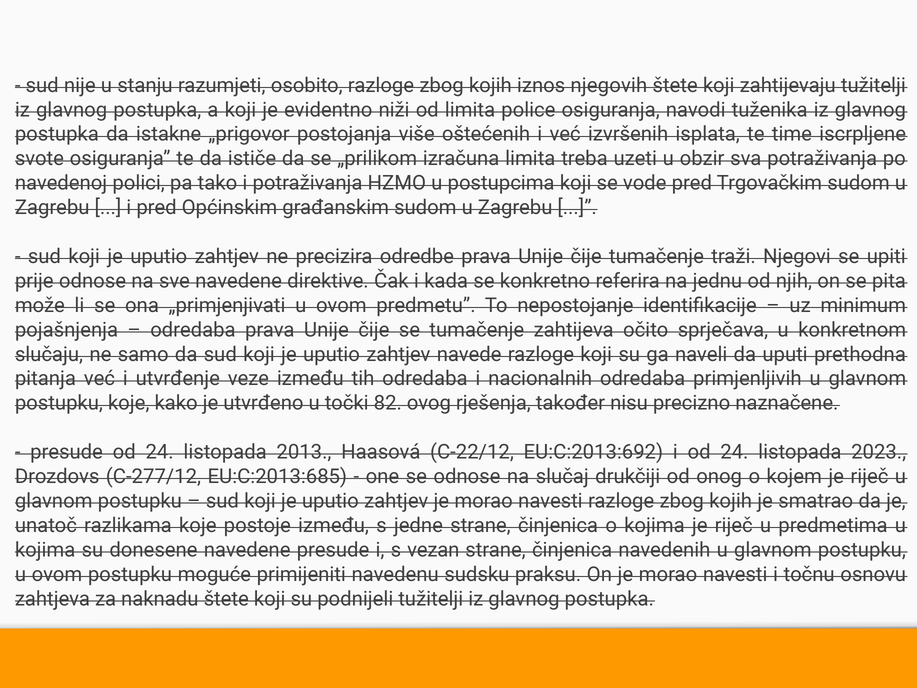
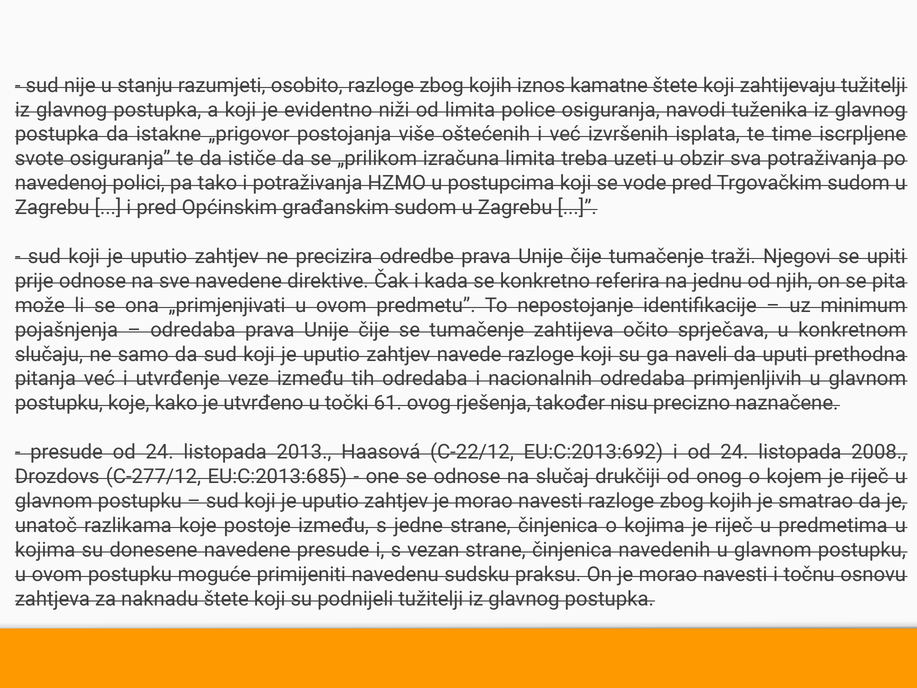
njegovih: njegovih -> kamatne (609, 85)
82: 82 -> 61 (388, 403)
2023: 2023 -> 2008 (879, 452)
